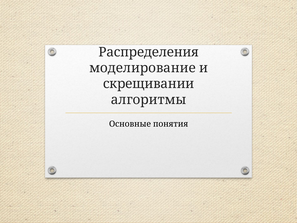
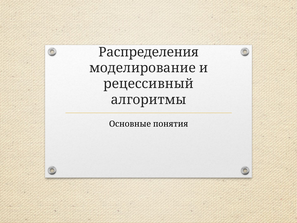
скрещивании: скрещивании -> рецессивный (149, 84)
